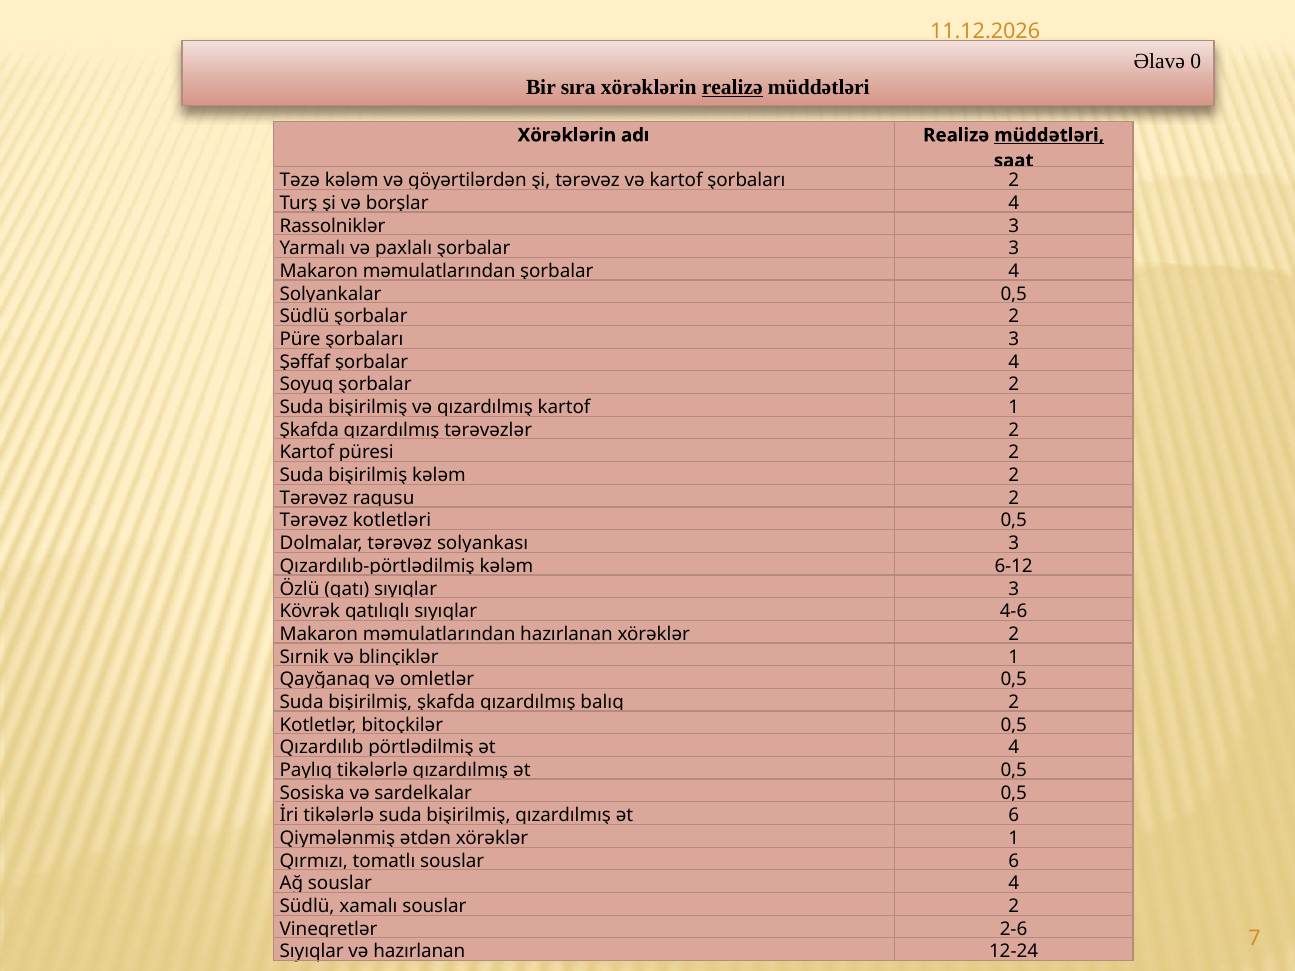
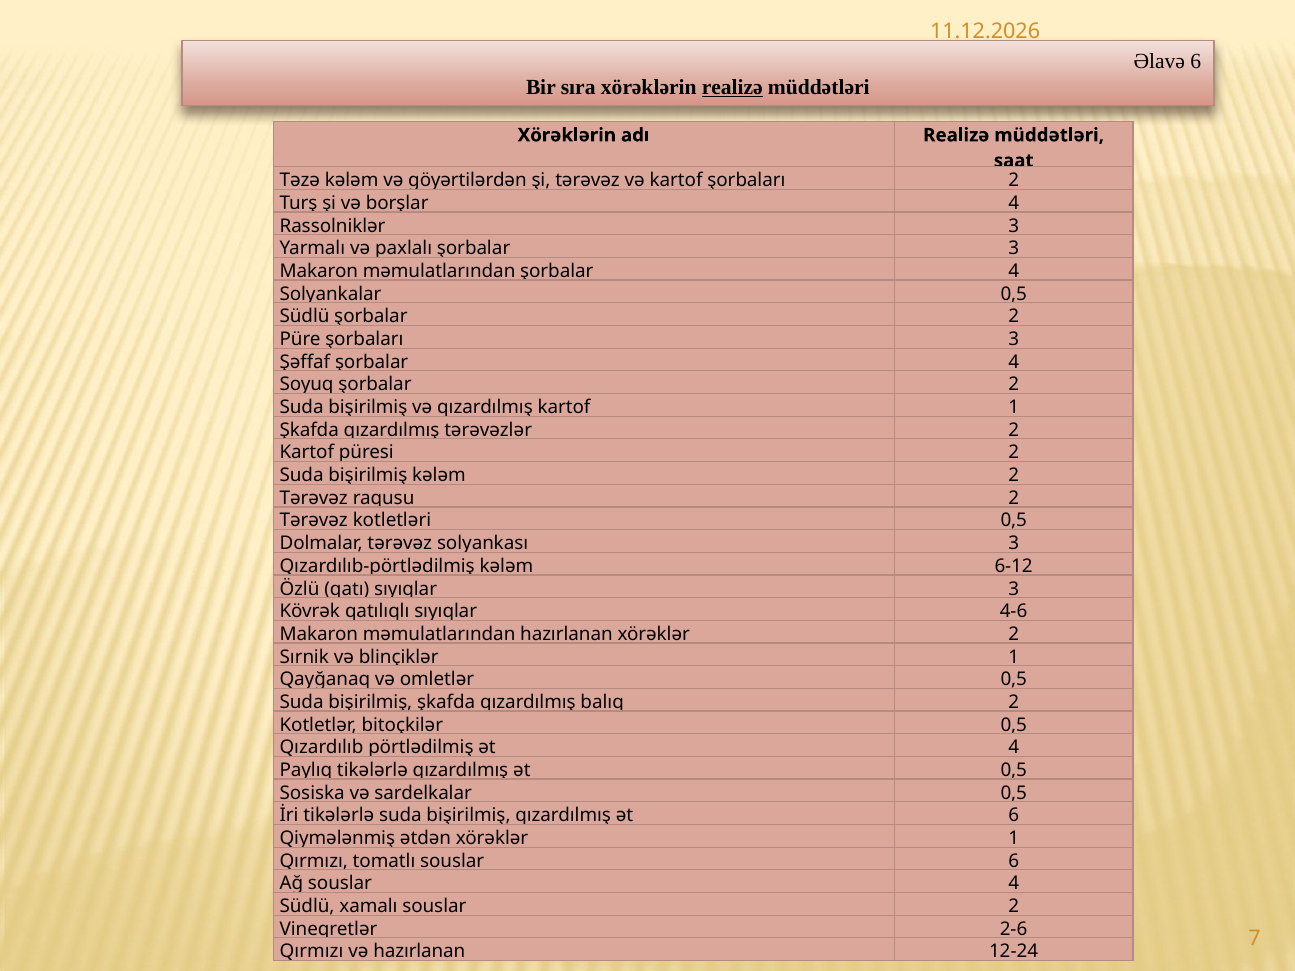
Əlavə 0: 0 -> 6 (1196, 62)
müddətləri underline: present -> none (1049, 135)
Sıyıqlar: Sıyıqlar -> Qırmızı (312, 952)
